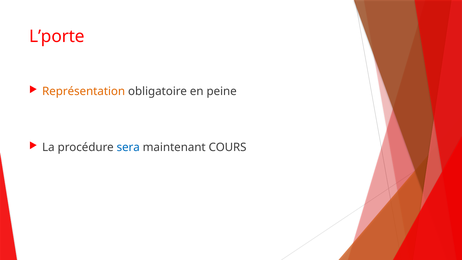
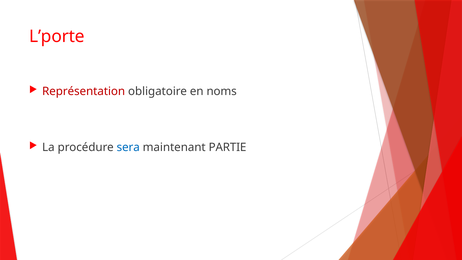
Représentation colour: orange -> red (84, 91)
peine: peine -> noms (222, 91)
COURS: COURS -> PARTIE (228, 147)
